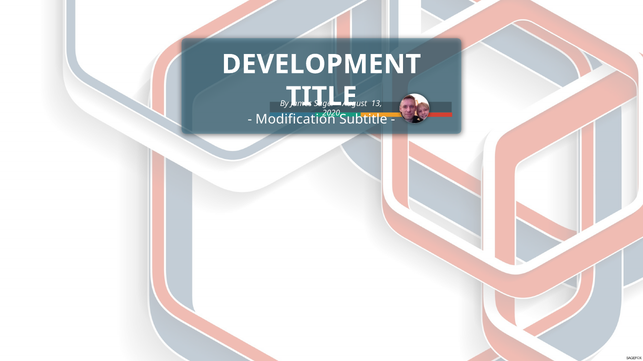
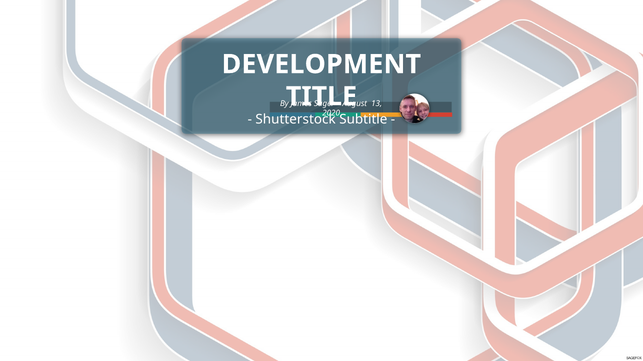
Modification: Modification -> Shutterstock (296, 120)
